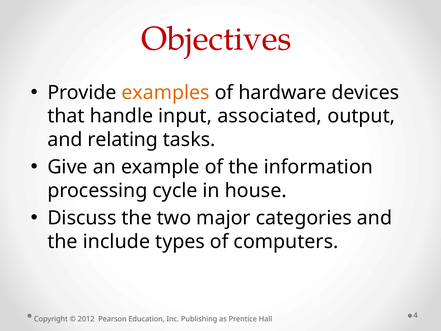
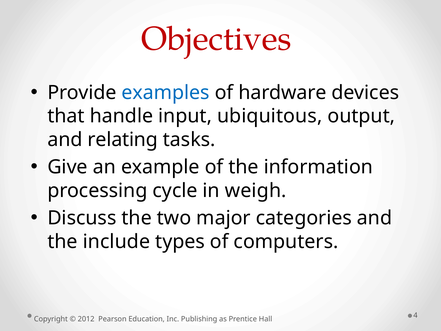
examples colour: orange -> blue (166, 93)
associated: associated -> ubiquitous (270, 116)
house: house -> weigh (256, 191)
